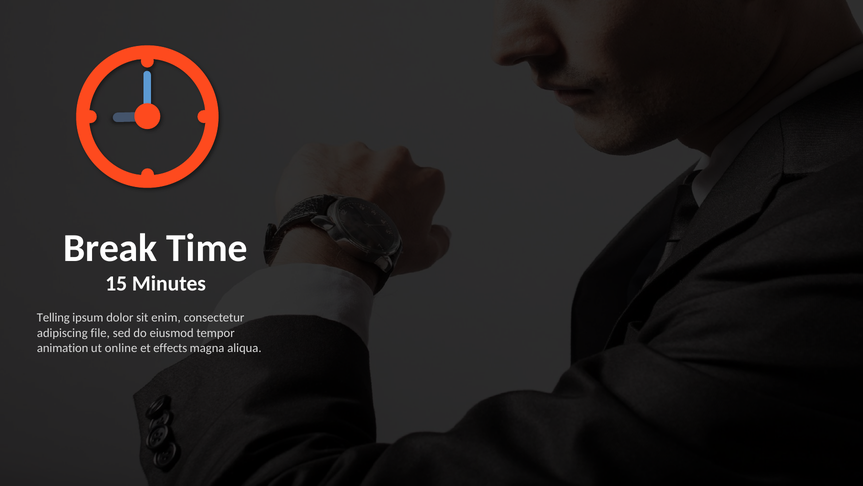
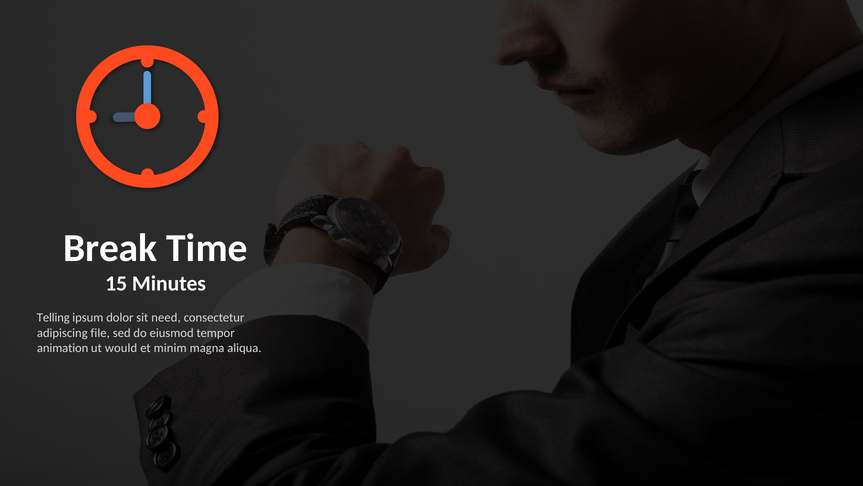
enim: enim -> need (166, 317)
online: online -> would (121, 348)
effects: effects -> minim (170, 348)
